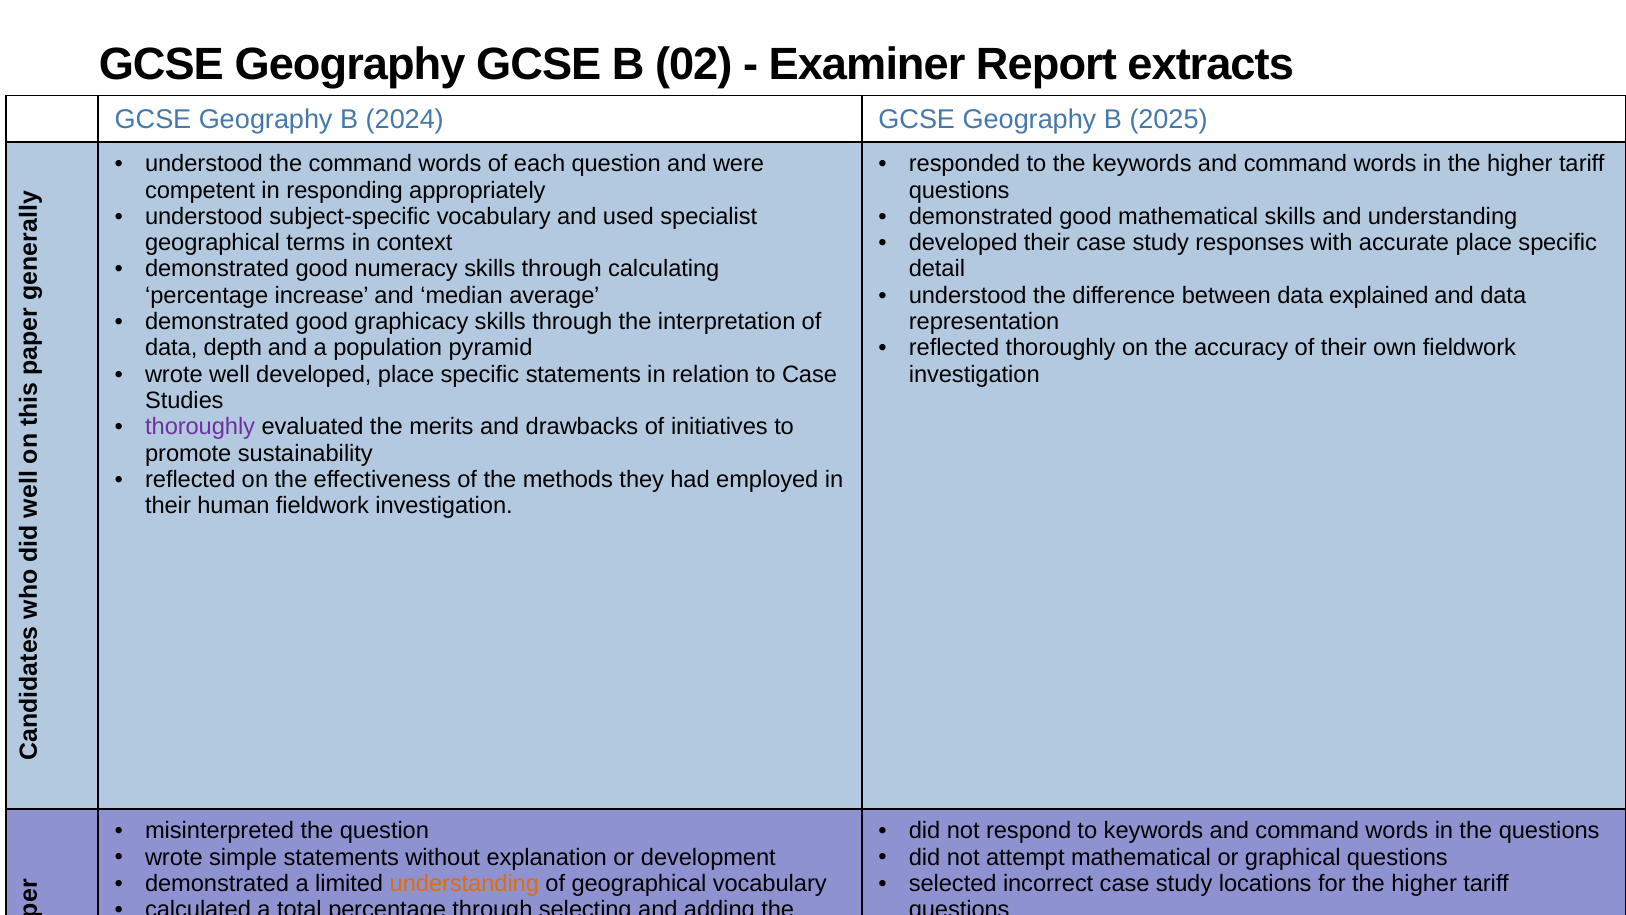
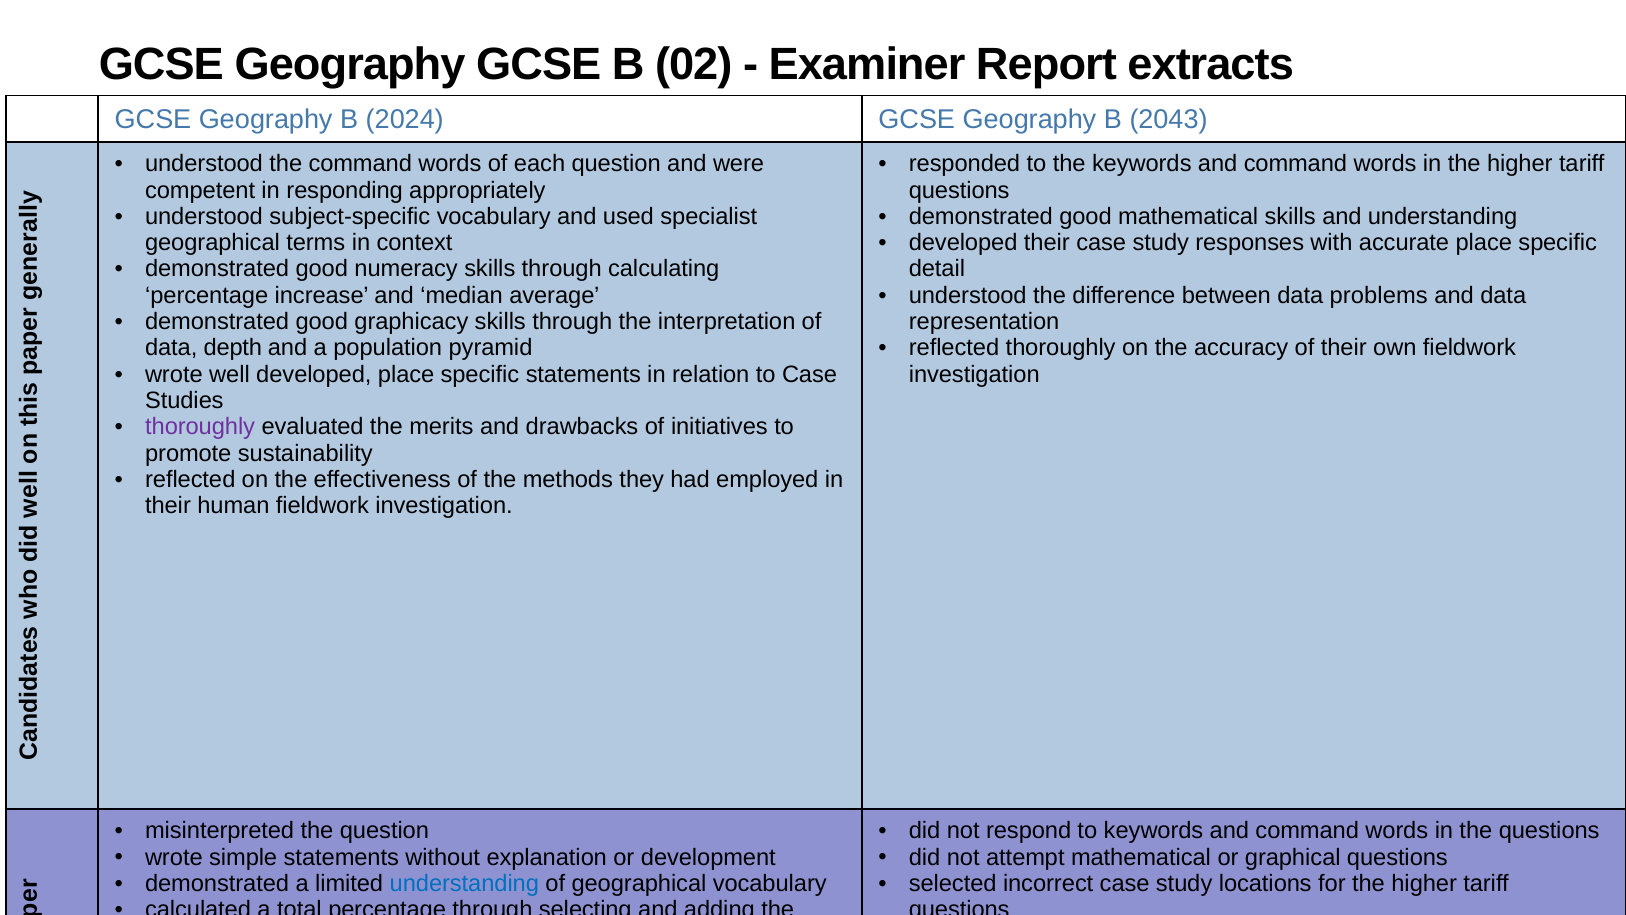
2025: 2025 -> 2043 (1169, 119)
explained: explained -> problems (1379, 295)
understanding colour: orange -> blue (464, 883)
